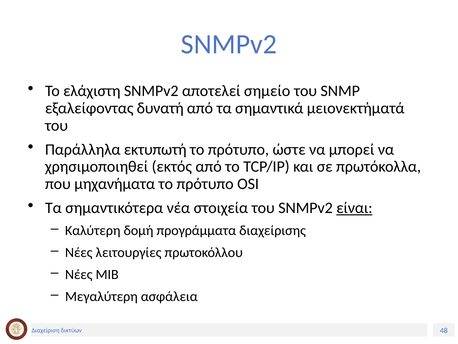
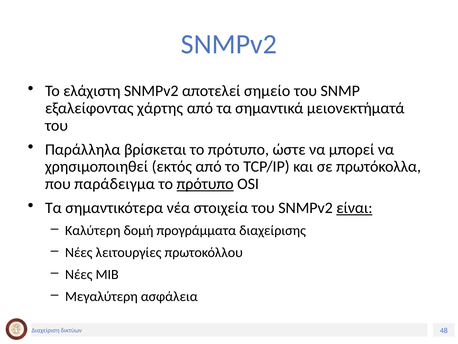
δυνατή: δυνατή -> χάρτης (160, 108)
εκτυπωτή: εκτυπωτή -> βρίσκεται (155, 149)
μηχανήματα: μηχανήματα -> παράδειγμα (115, 184)
πρότυπο underline: none -> present (205, 184)
